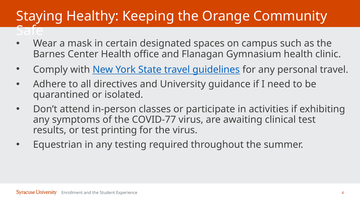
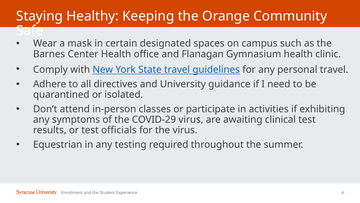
COVID-77: COVID-77 -> COVID-29 (154, 119)
printing: printing -> officials (119, 130)
